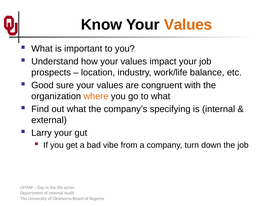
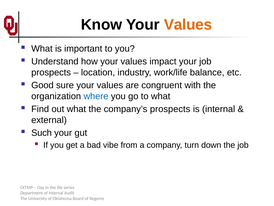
where colour: orange -> blue (96, 96)
company’s specifying: specifying -> prospects (170, 109)
Larry: Larry -> Such (42, 133)
